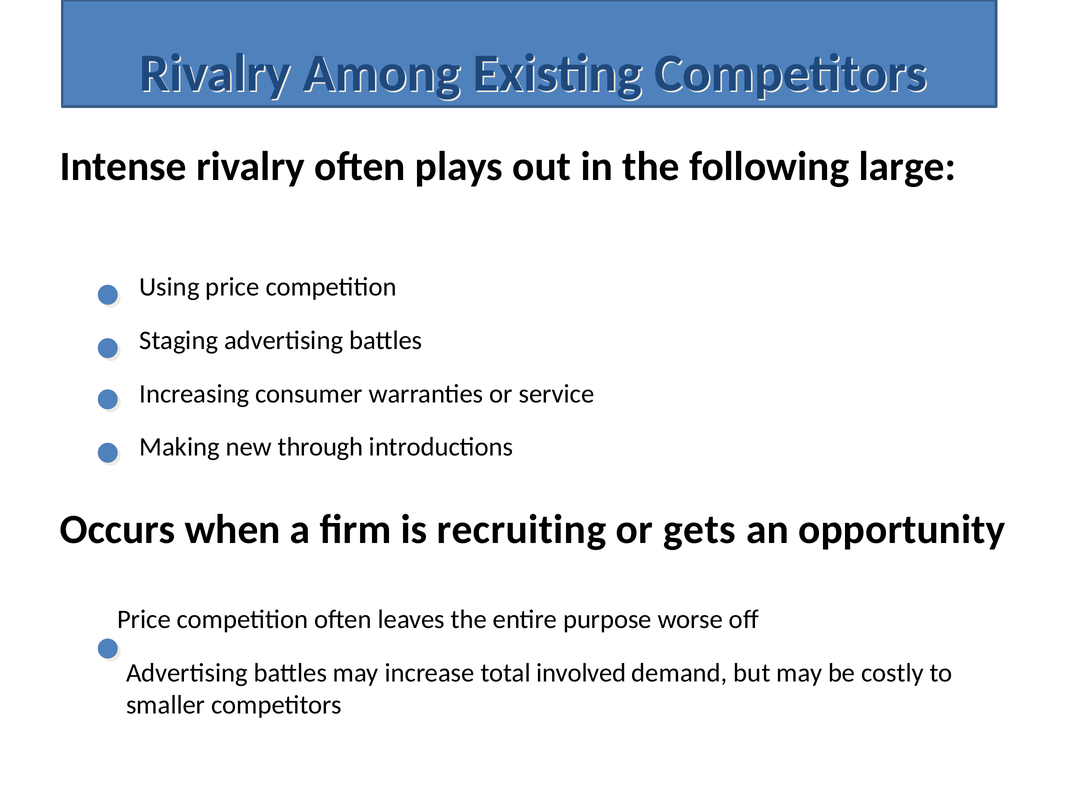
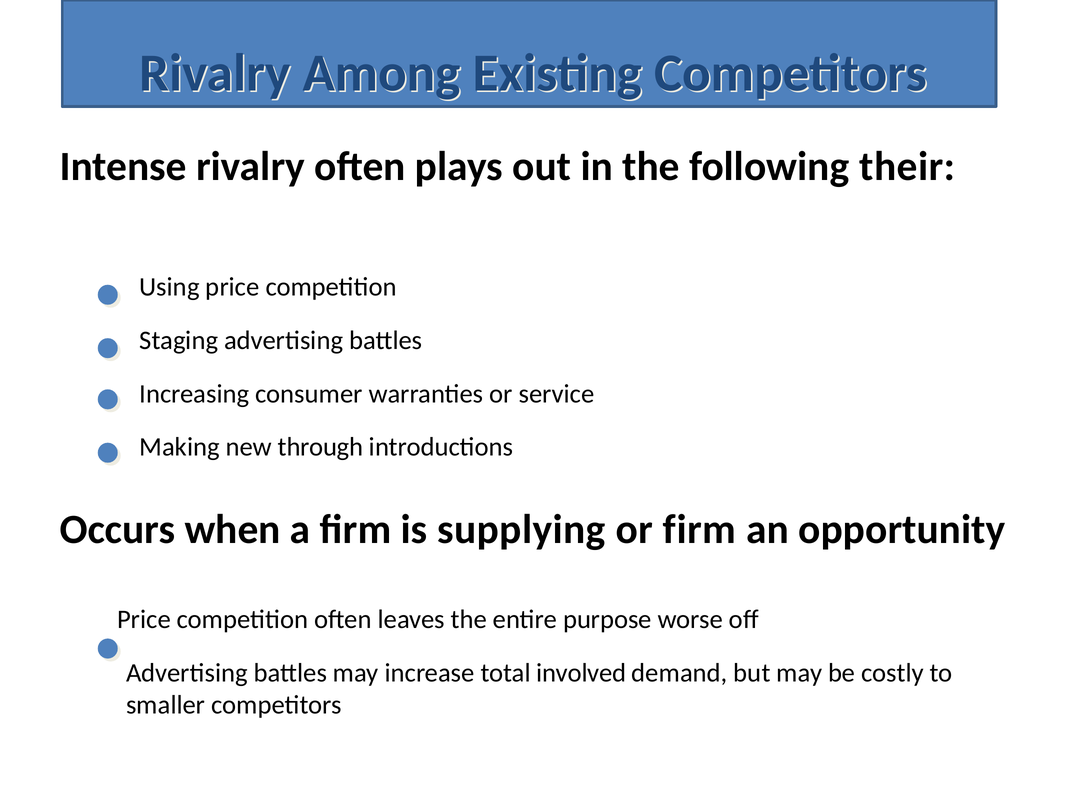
large: large -> their (907, 166)
recruiting: recruiting -> supplying (521, 529)
or gets: gets -> firm (699, 529)
